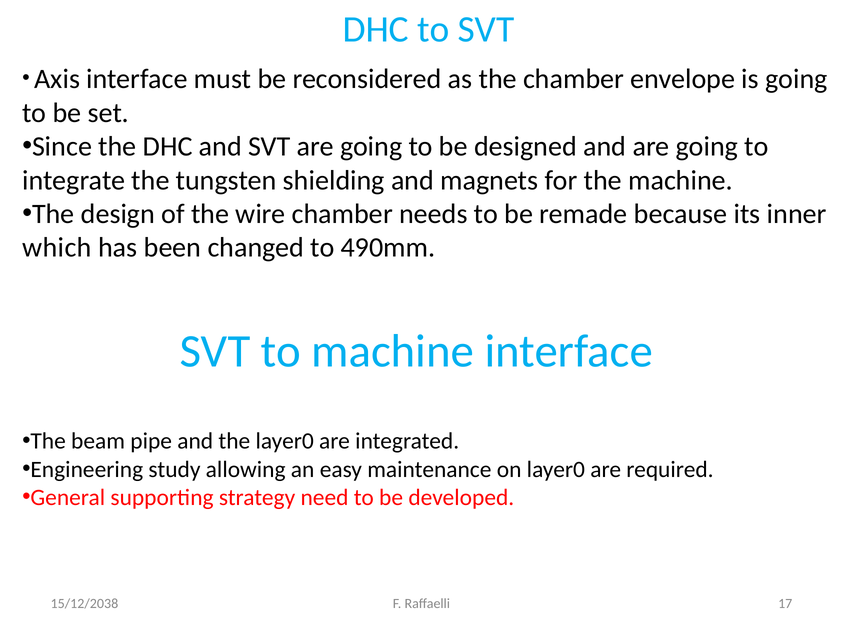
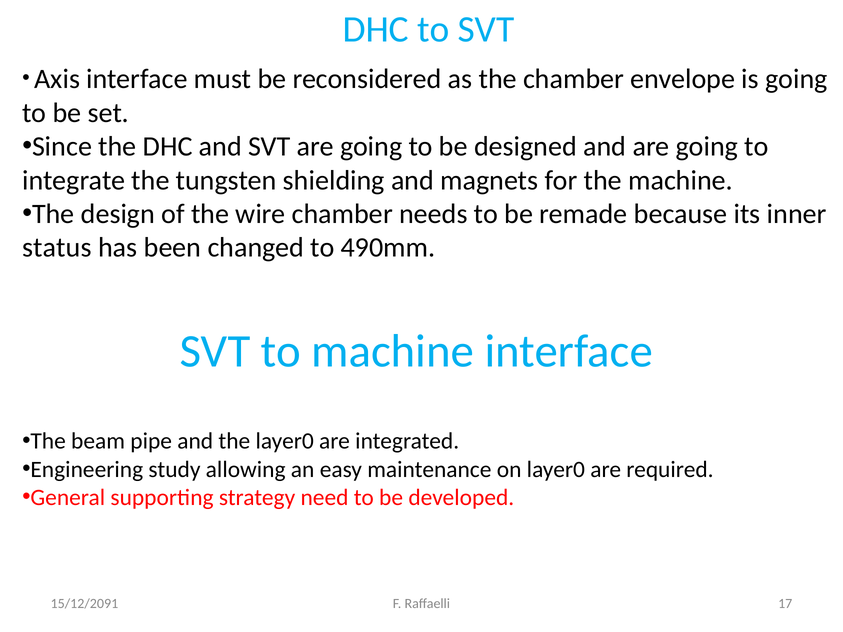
which: which -> status (57, 248)
15/12/2038: 15/12/2038 -> 15/12/2091 (84, 604)
